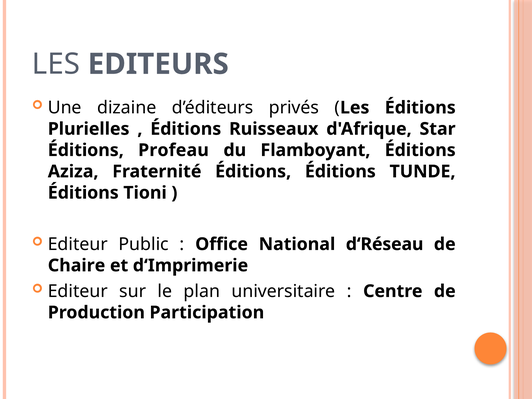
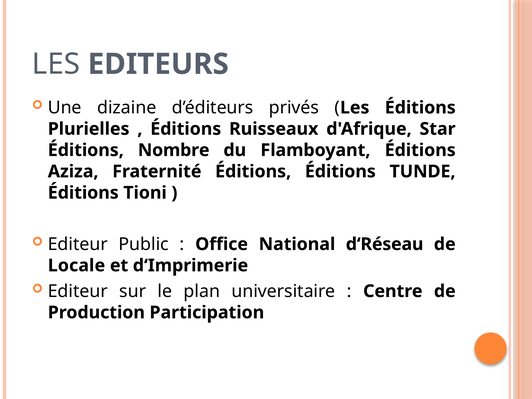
Profeau: Profeau -> Nombre (174, 150)
Chaire: Chaire -> Locale (76, 265)
